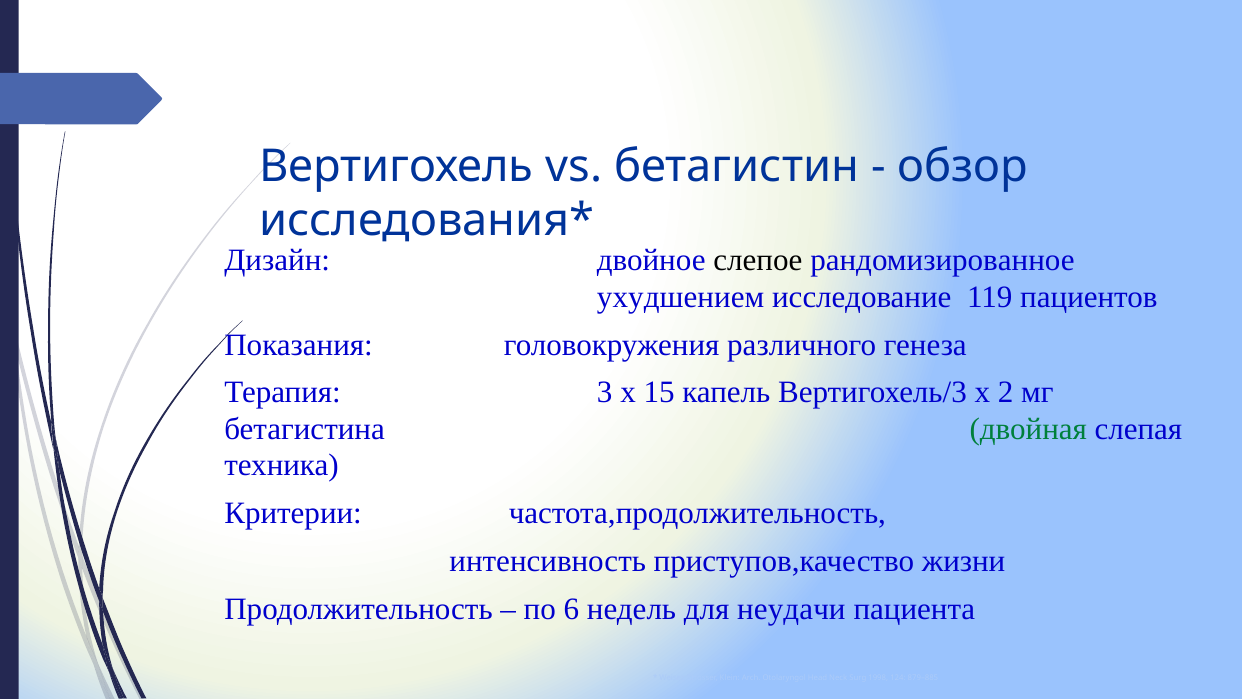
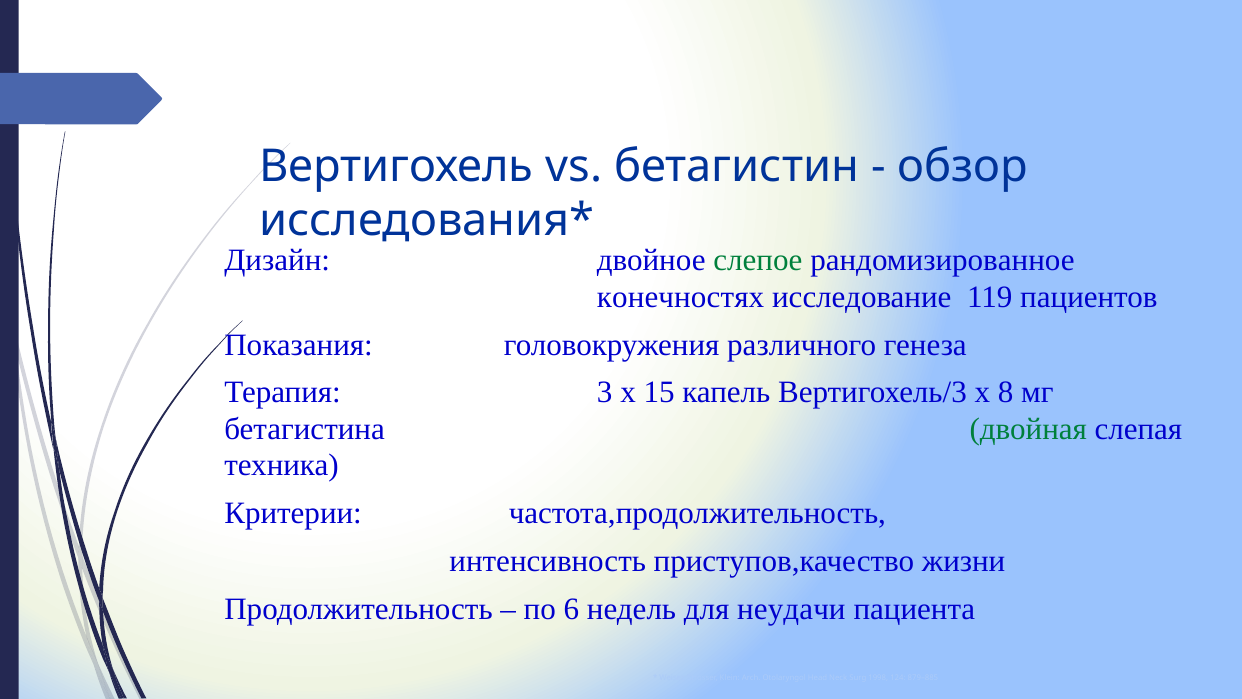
слепое colour: black -> green (758, 261)
ухудшением: ухудшением -> конечностях (681, 297)
2: 2 -> 8 (1006, 392)
